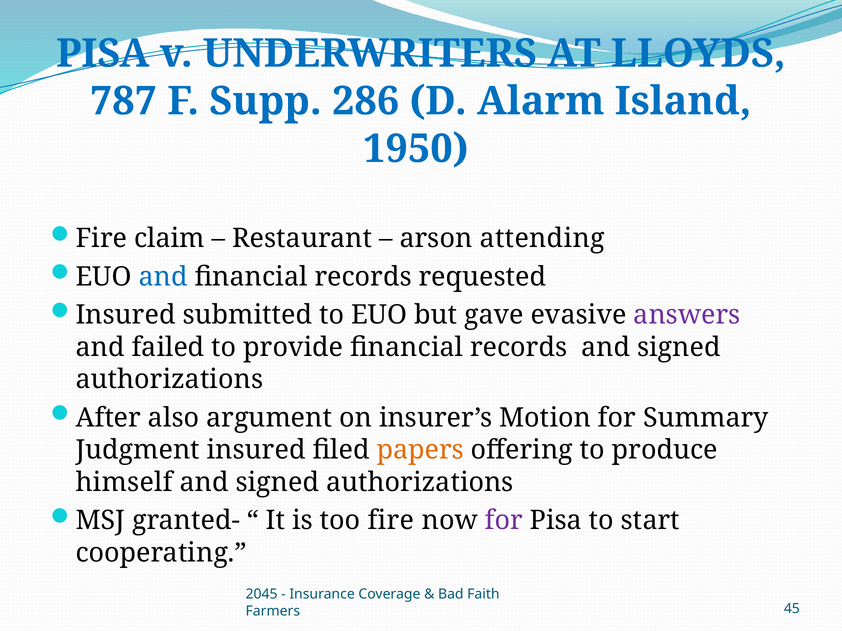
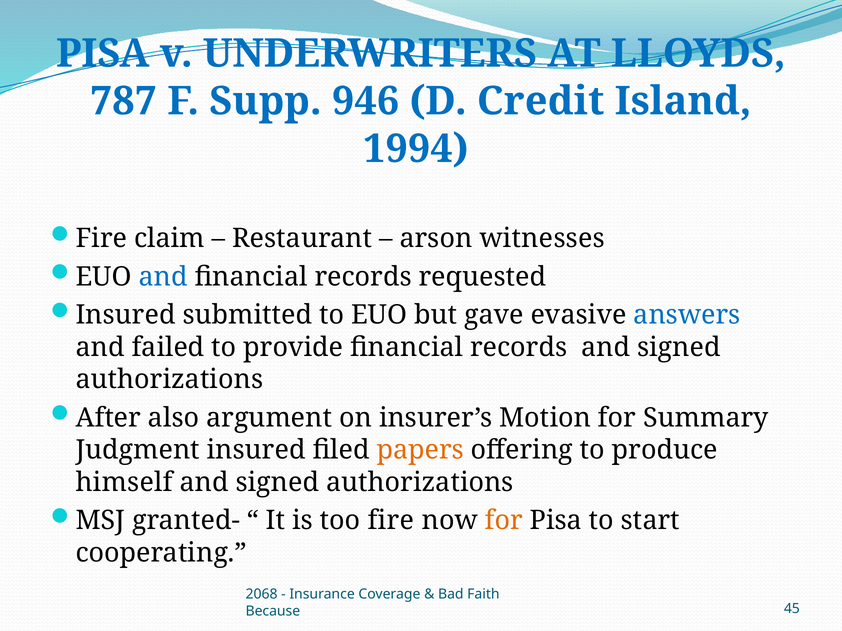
286: 286 -> 946 (366, 101)
Alarm: Alarm -> Credit (541, 101)
1950: 1950 -> 1994 (416, 149)
attending: attending -> witnesses (542, 239)
answers colour: purple -> blue (687, 315)
for colour: purple -> orange (504, 521)
2045: 2045 -> 2068 (262, 595)
Farmers: Farmers -> Because (273, 611)
